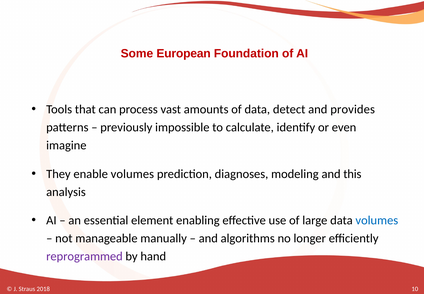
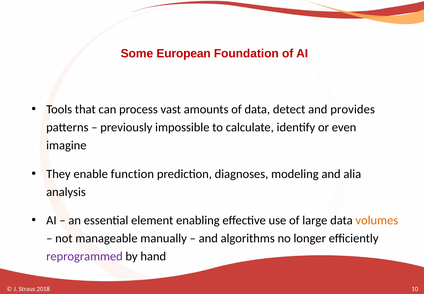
enable volumes: volumes -> function (132, 174)
this: this -> alia (352, 174)
volumes colour: blue -> orange (377, 220)
